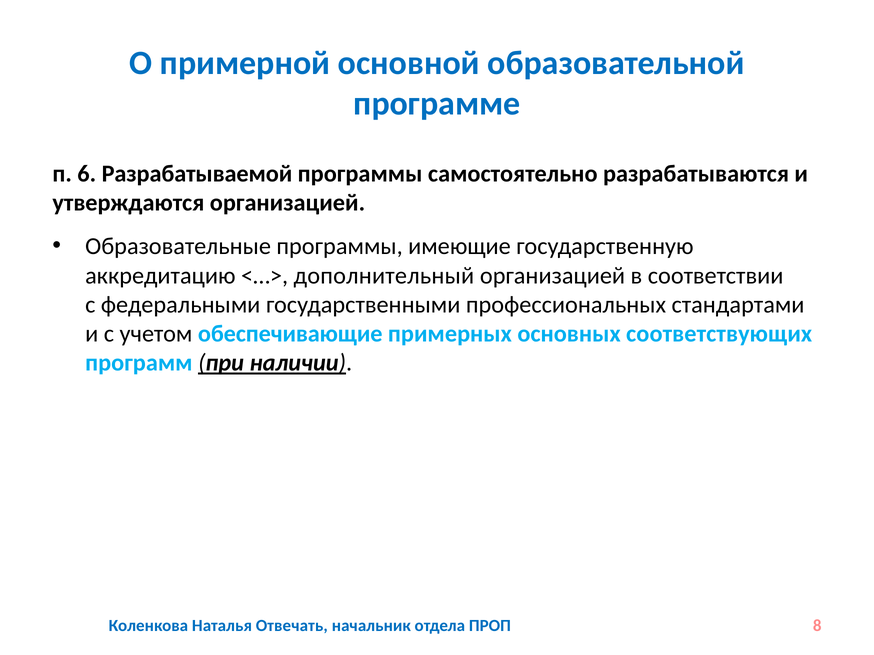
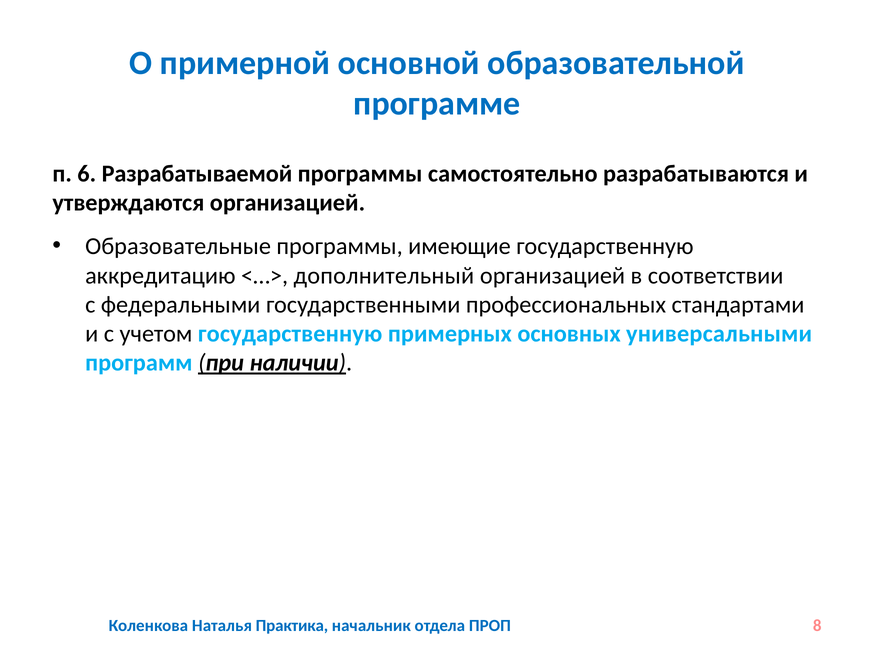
учетом обеспечивающие: обеспечивающие -> государственную (290, 334)
соответствующих: соответствующих -> универсальными (719, 334)
Отвечать: Отвечать -> Практика (292, 626)
